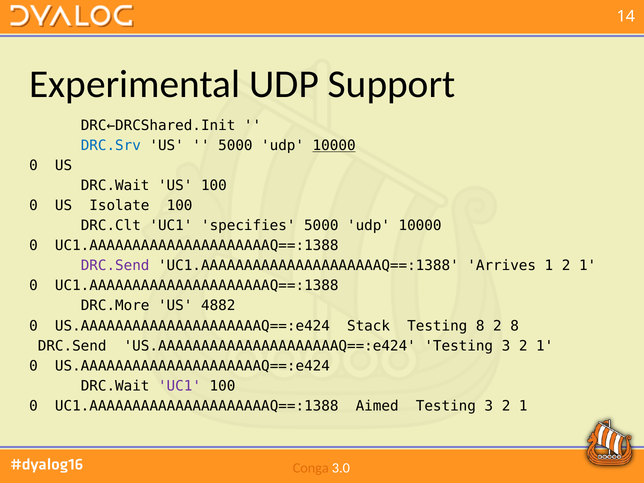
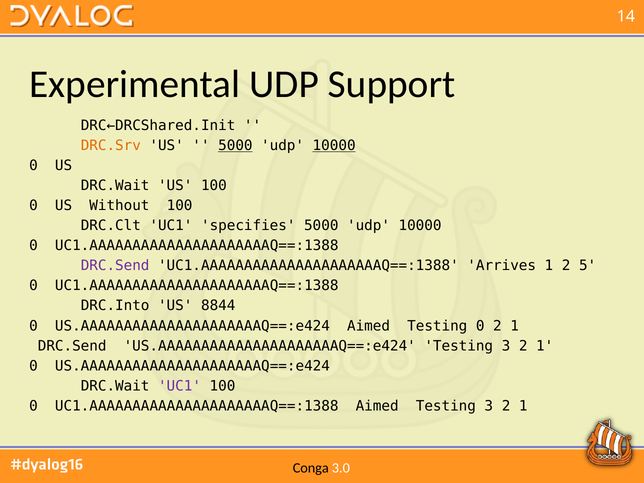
DRC.Srv colour: blue -> orange (111, 146)
5000 underline: none -> present (235, 146)
Isolate: Isolate -> Without (119, 206)
1 2 1: 1 -> 5 (588, 266)
DRC.More: DRC.More -> DRC.Into (115, 306)
4882: 4882 -> 8844 (218, 306)
US.AAAAAAAAAAAAAAAAAAAAAQ==:e424 Stack: Stack -> Aimed (369, 326)
Testing 8: 8 -> 0 (480, 326)
8: 8 -> 1 (515, 326)
Conga colour: orange -> black (311, 468)
